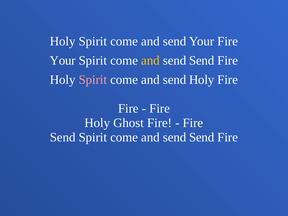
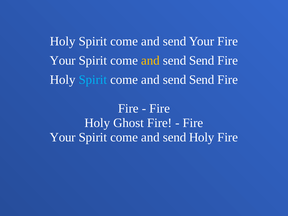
Spirit colour: pink -> light blue (93, 80)
Holy: Holy -> Send (202, 80)
Send: Send -> Your (63, 137)
Send: Send -> Holy (202, 137)
